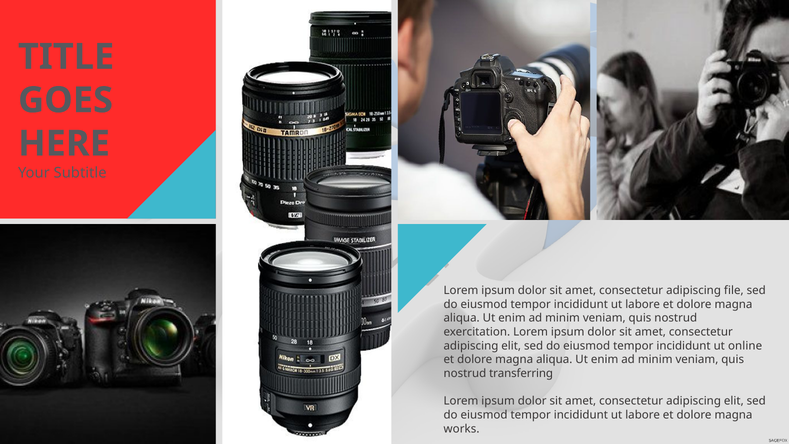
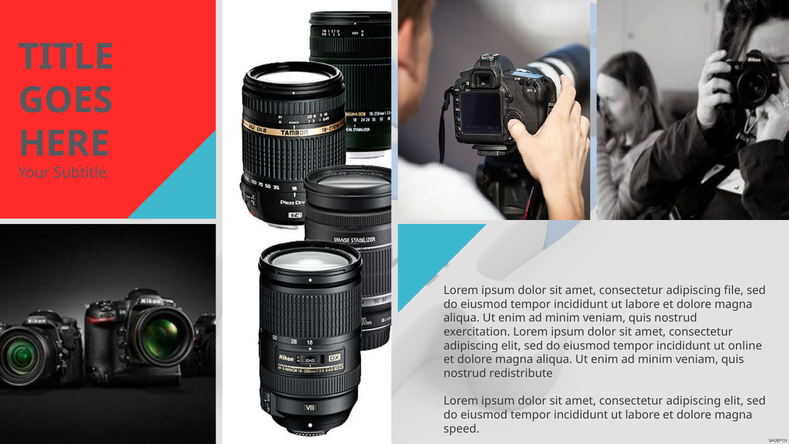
transferring: transferring -> redistribute (521, 373)
works: works -> speed (462, 429)
